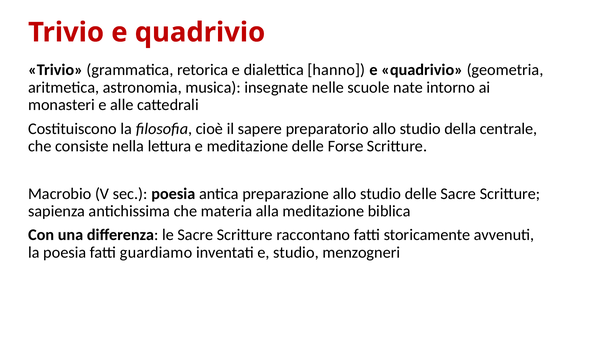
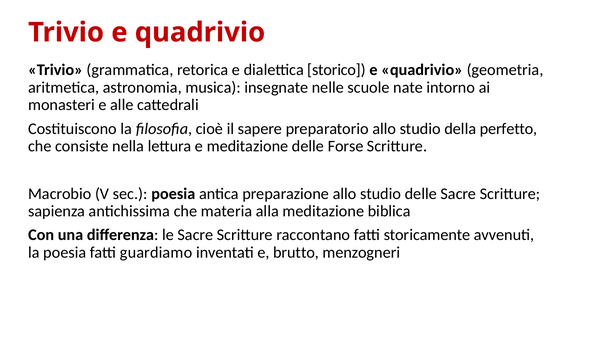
hanno: hanno -> storico (336, 70)
centrale: centrale -> perfetto (509, 129)
e studio: studio -> brutto (296, 252)
